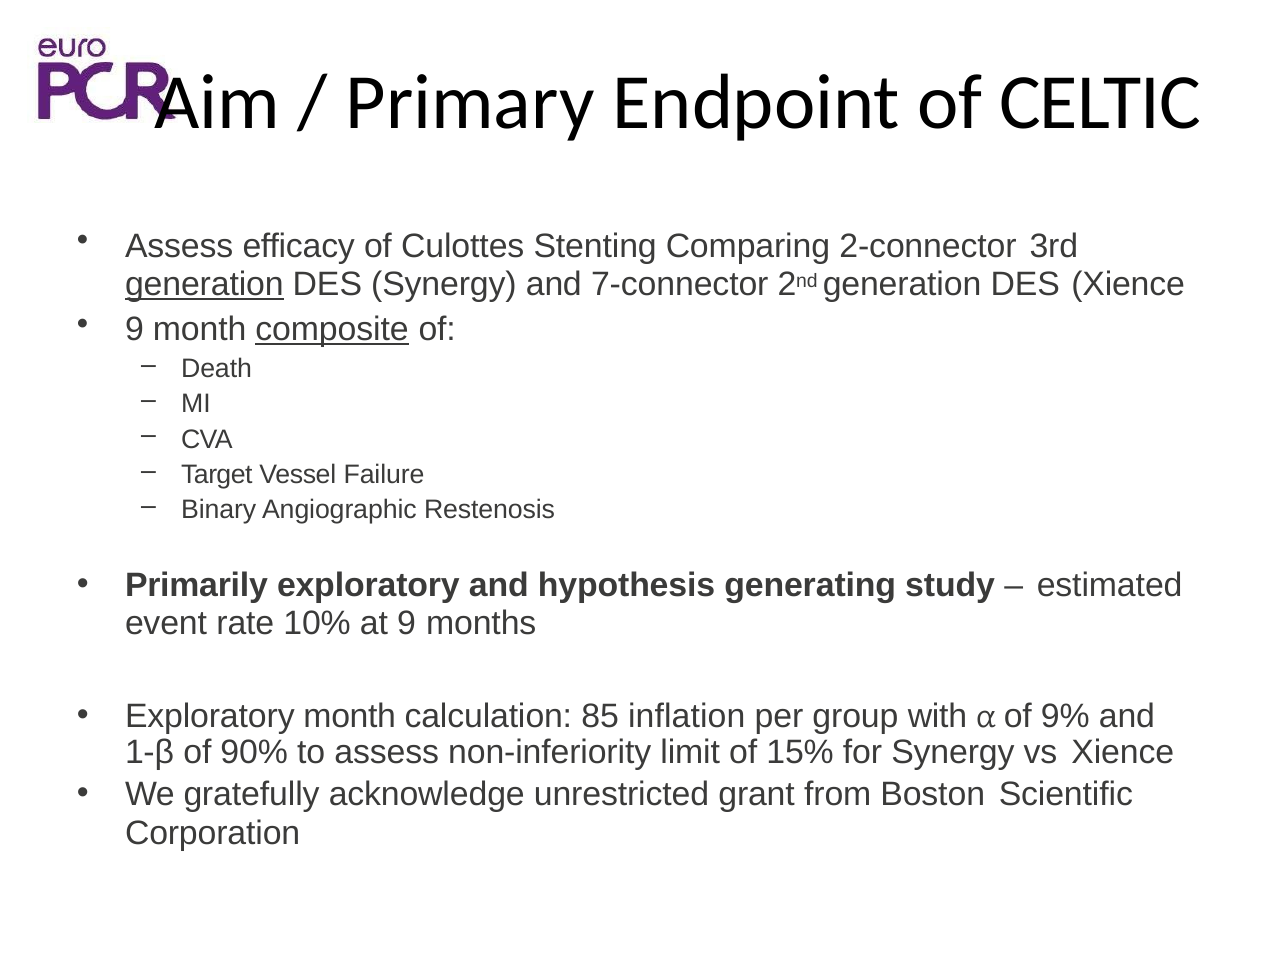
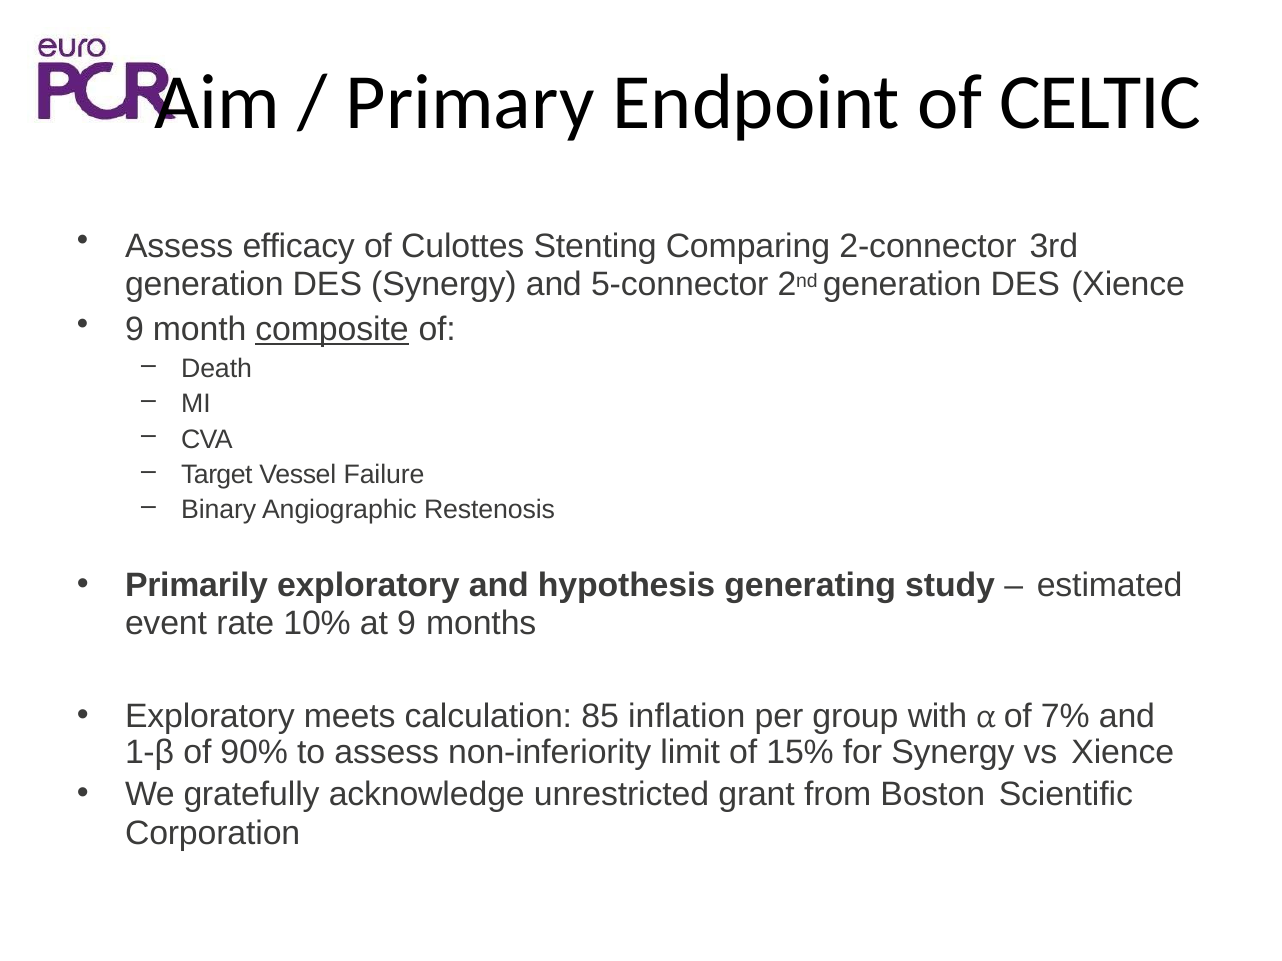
generation underline: present -> none (204, 285)
7-connector: 7-connector -> 5-connector (680, 285)
Exploratory month: month -> meets (350, 716)
9%: 9% -> 7% (1065, 716)
